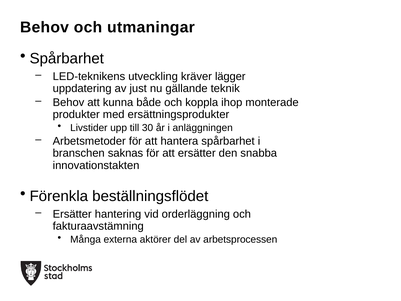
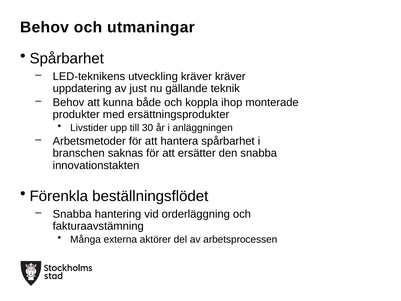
kräver lägger: lägger -> kräver (230, 76)
Ersätter: Ersätter -> Snabba (72, 214)
